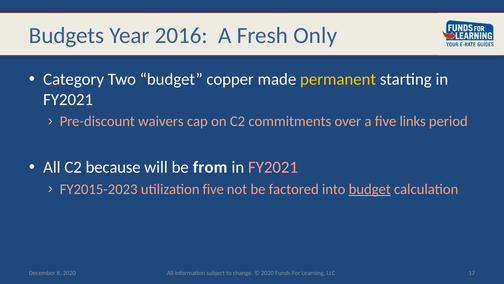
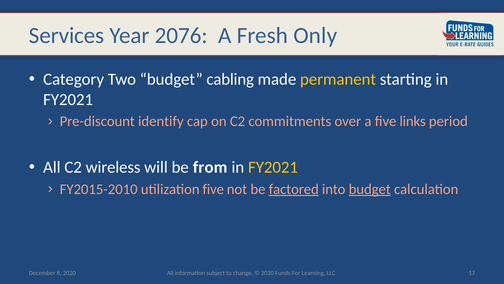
Budgets: Budgets -> Services (67, 36)
2016: 2016 -> 2076 (181, 36)
copper: copper -> cabling (230, 79)
waivers: waivers -> identify (161, 121)
because: because -> wireless (113, 167)
FY2021 colour: pink -> yellow (273, 167)
FY2015-2023: FY2015-2023 -> FY2015-2010 (99, 189)
factored underline: none -> present (294, 189)
